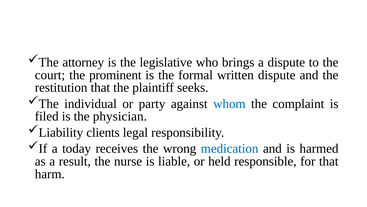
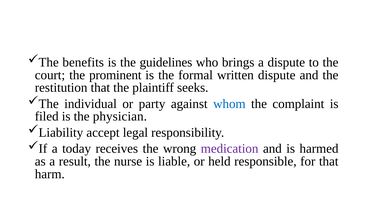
attorney: attorney -> benefits (83, 62)
legislative: legislative -> guidelines (166, 62)
clients: clients -> accept (103, 132)
medication colour: blue -> purple (230, 148)
